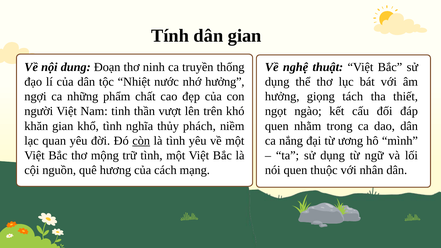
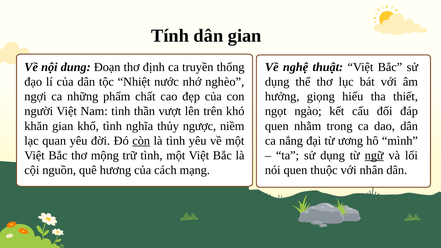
ninh: ninh -> định (154, 67)
nhớ hưởng: hưởng -> nghèo (225, 82)
tách: tách -> hiểu (353, 97)
phách: phách -> ngược (199, 126)
ngữ underline: none -> present (374, 155)
